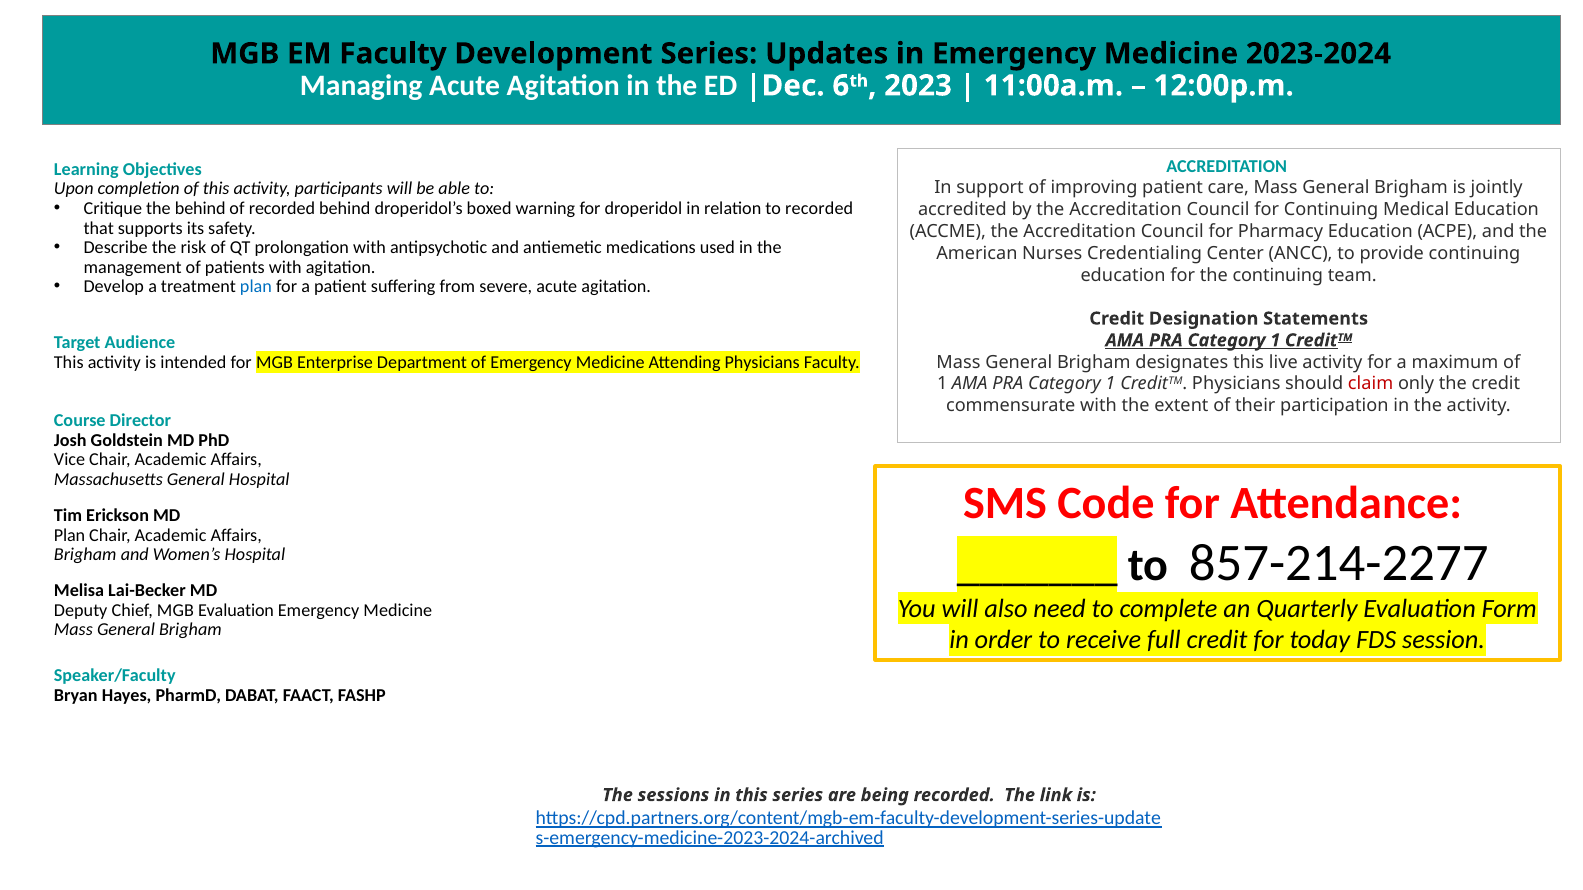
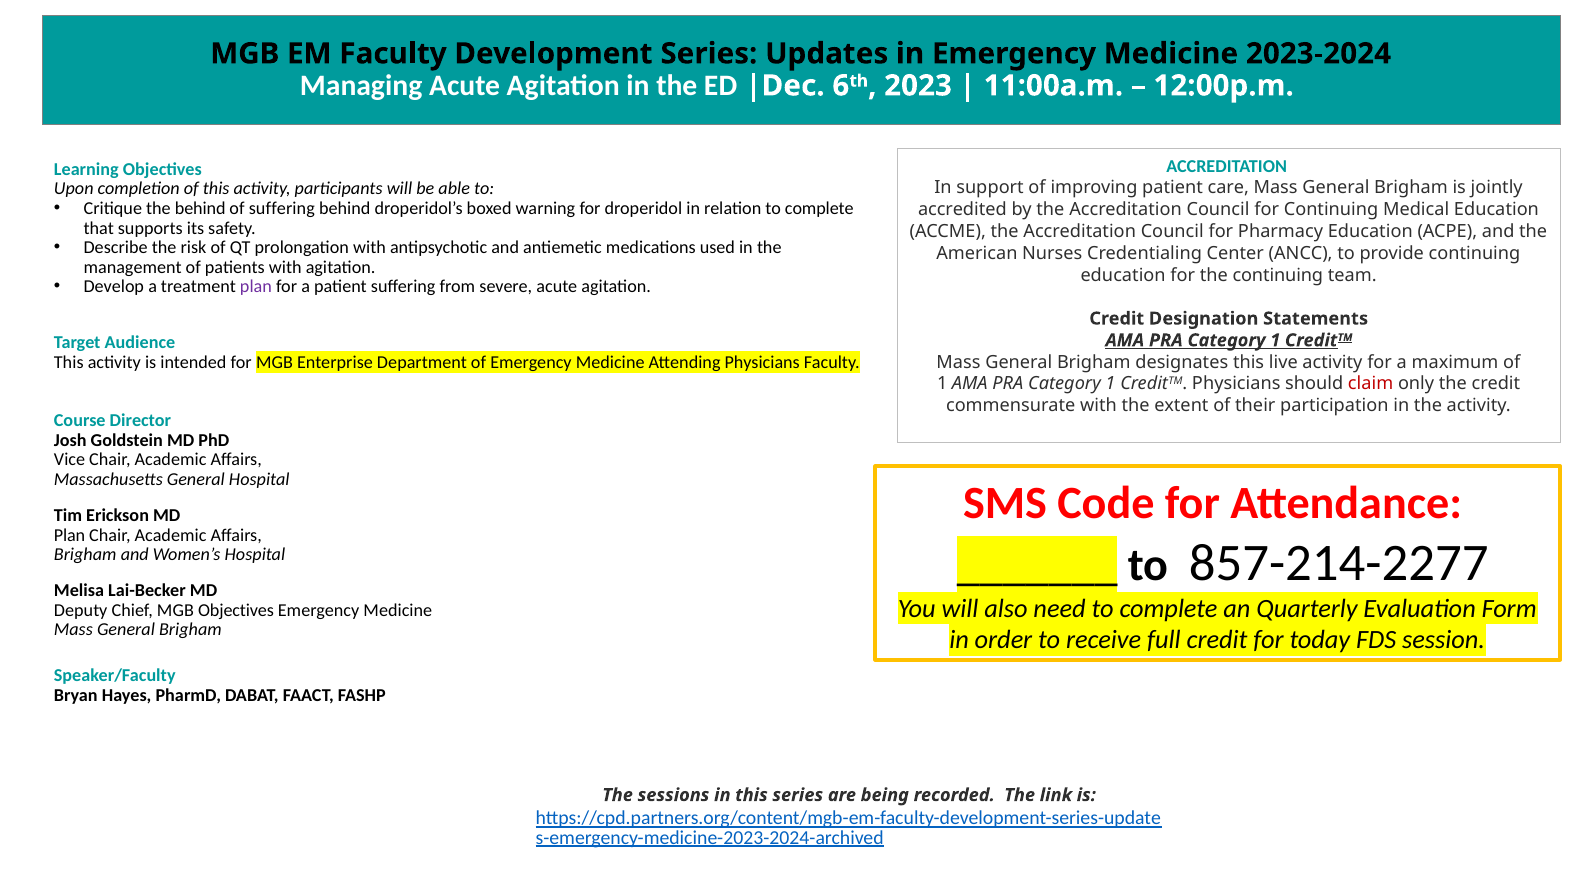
of recorded: recorded -> suffering (282, 209)
relation to recorded: recorded -> complete (819, 209)
plan colour: blue -> purple (256, 287)
MGB Evaluation: Evaluation -> Objectives (236, 611)
